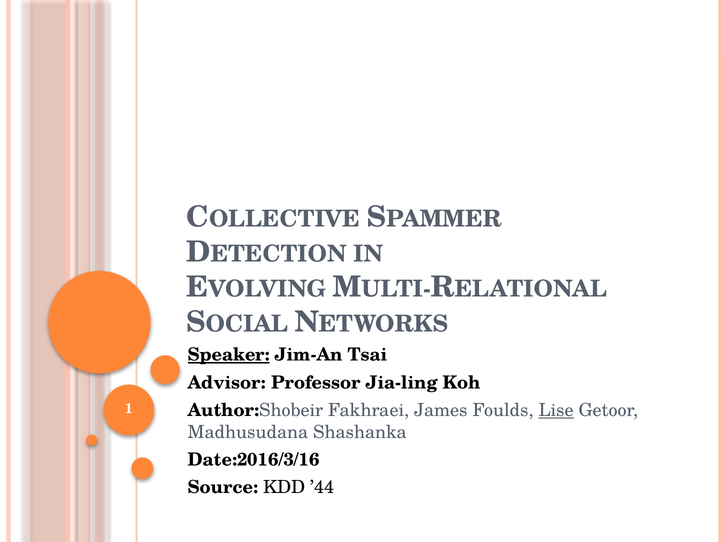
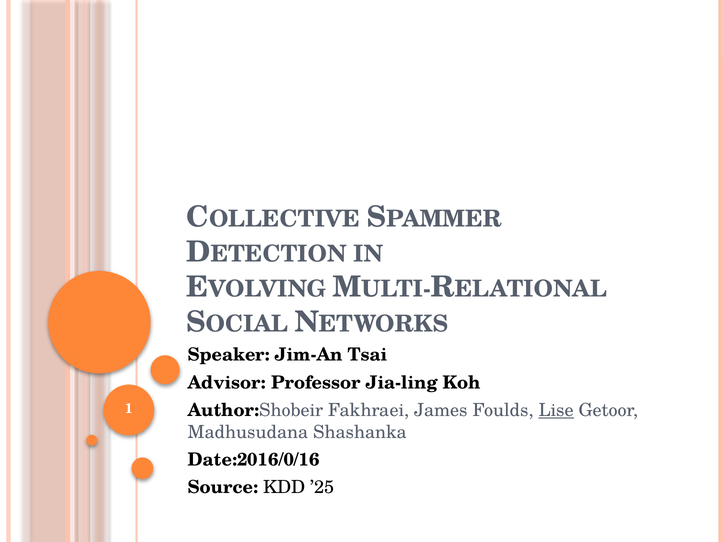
Speaker underline: present -> none (229, 355)
Date:2016/3/16: Date:2016/3/16 -> Date:2016/0/16 (254, 460)
’44: ’44 -> ’25 (322, 488)
